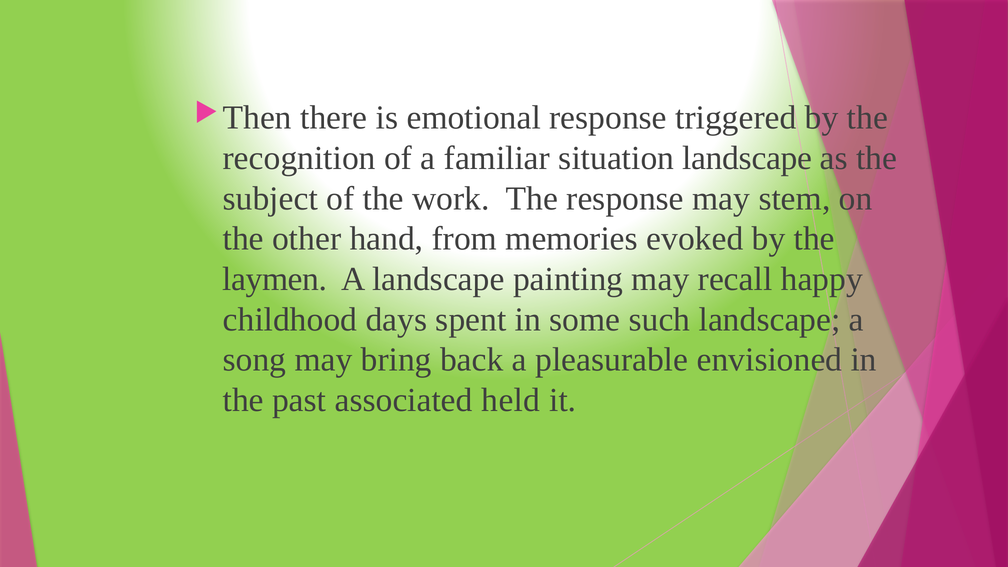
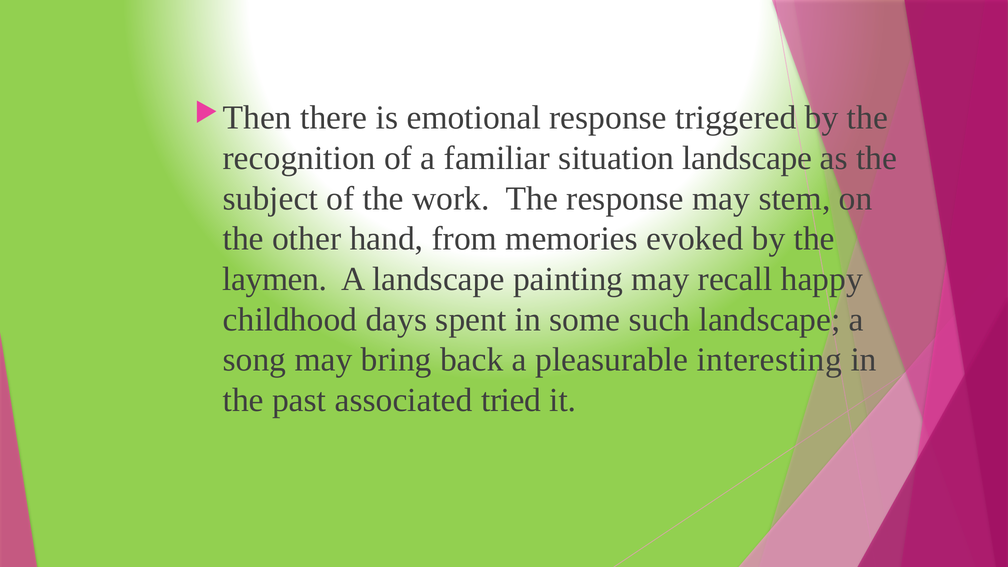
envisioned: envisioned -> interesting (769, 360)
held: held -> tried (511, 400)
